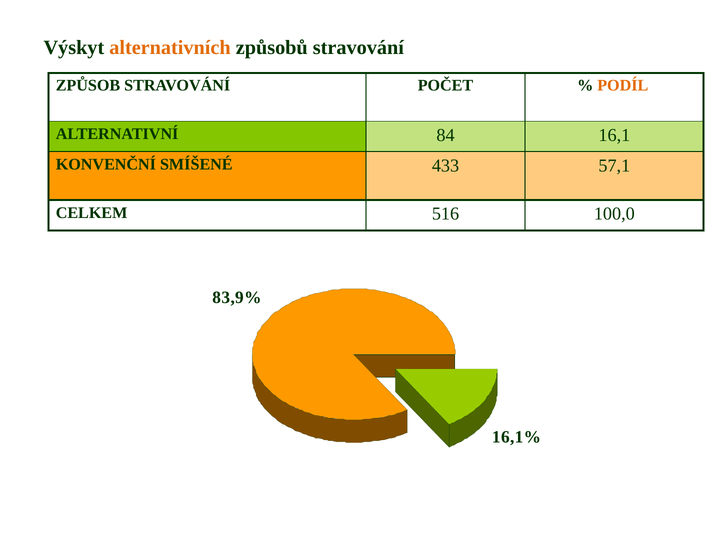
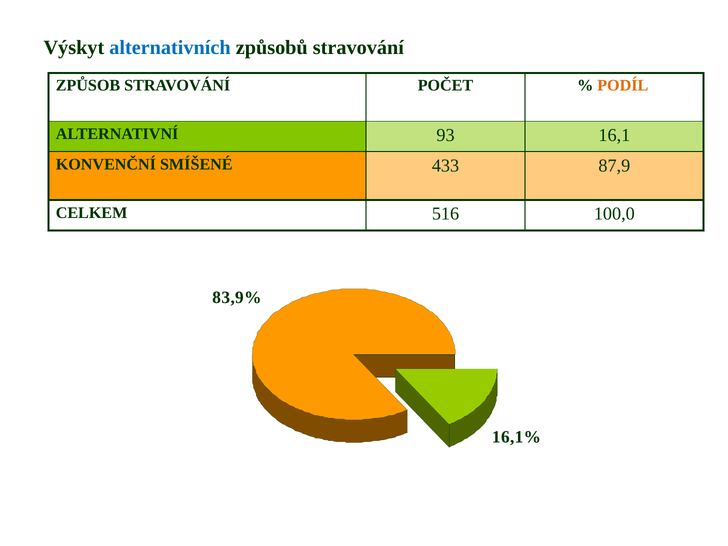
alternativních colour: orange -> blue (170, 47)
84: 84 -> 93 (446, 135)
57,1: 57,1 -> 87,9 (614, 166)
